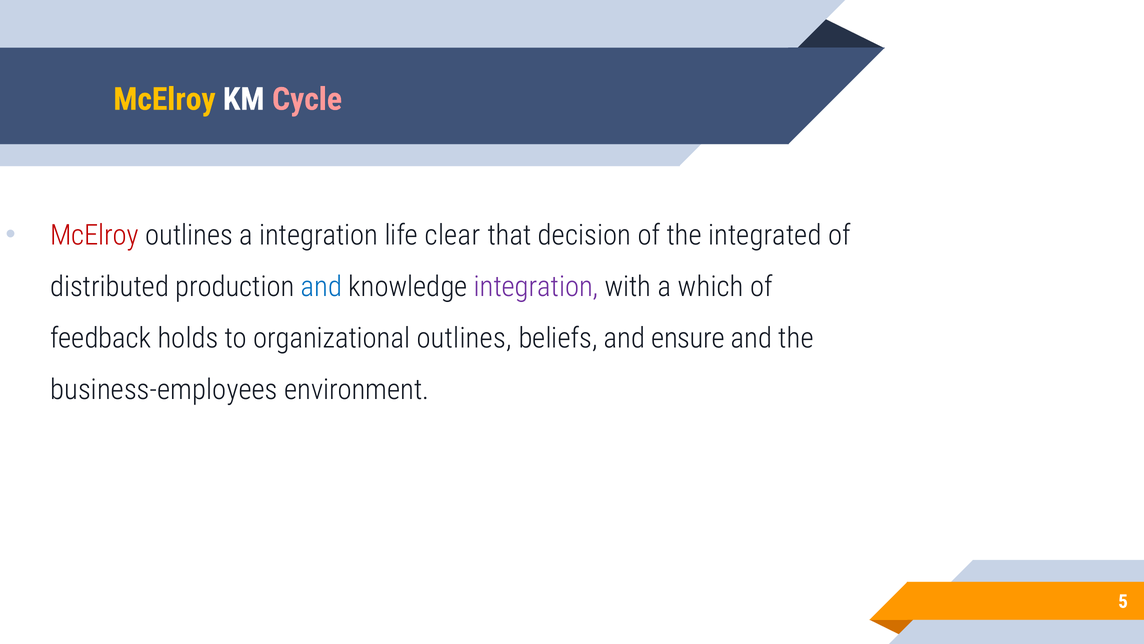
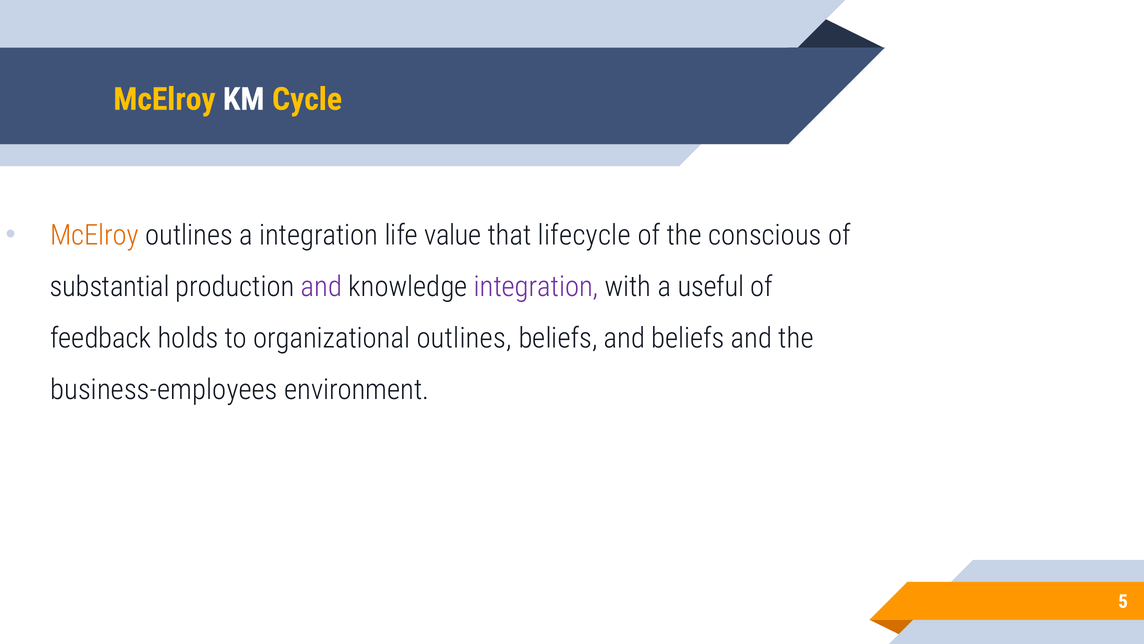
Cycle colour: pink -> yellow (307, 99)
McElroy colour: red -> orange (95, 235)
clear: clear -> value (453, 235)
decision: decision -> lifecycle (584, 235)
integrated: integrated -> conscious (765, 235)
distributed: distributed -> substantial (110, 287)
and colour: blue -> purple (321, 287)
which: which -> useful (711, 287)
and ensure: ensure -> beliefs (688, 338)
